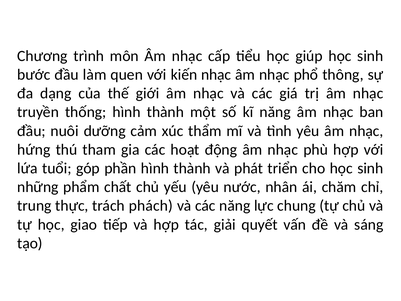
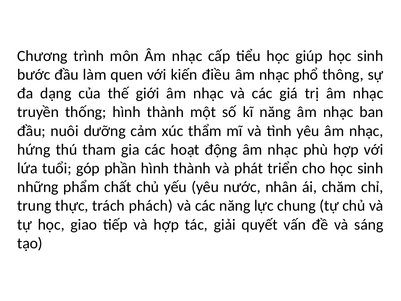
kiến nhạc: nhạc -> điều (216, 75)
